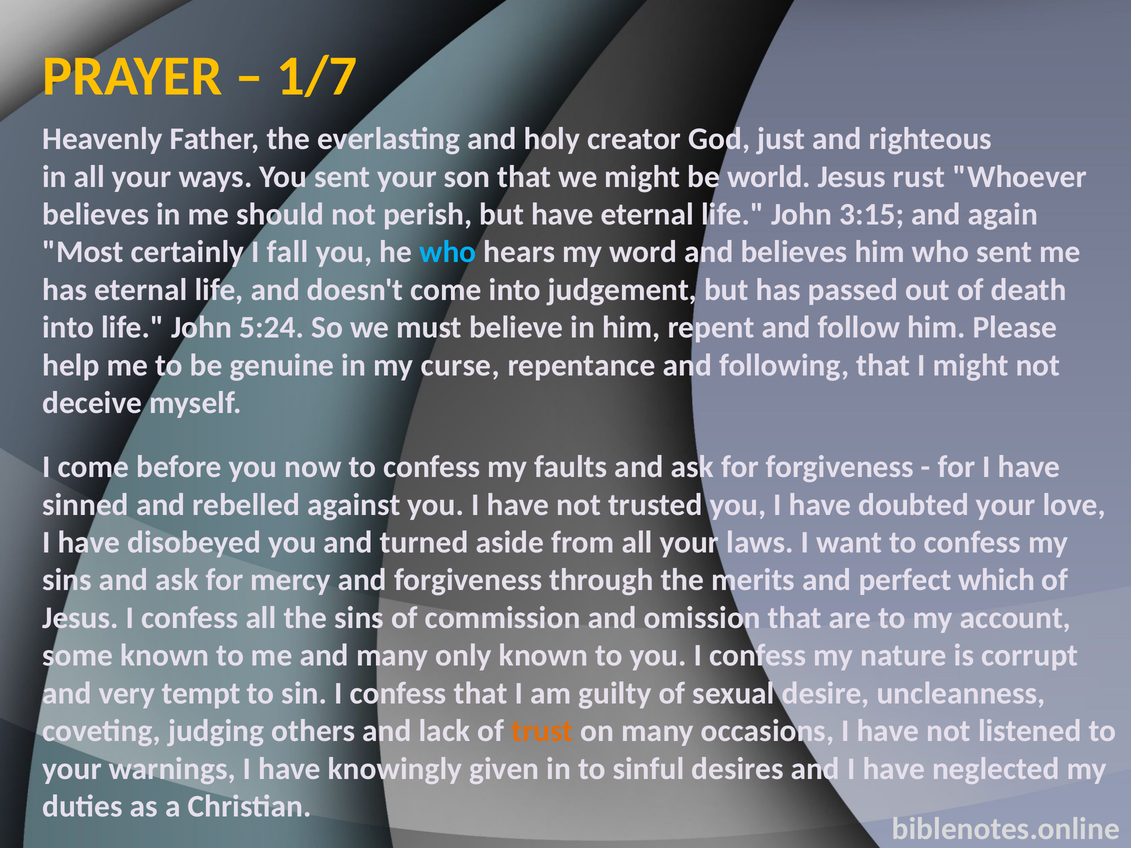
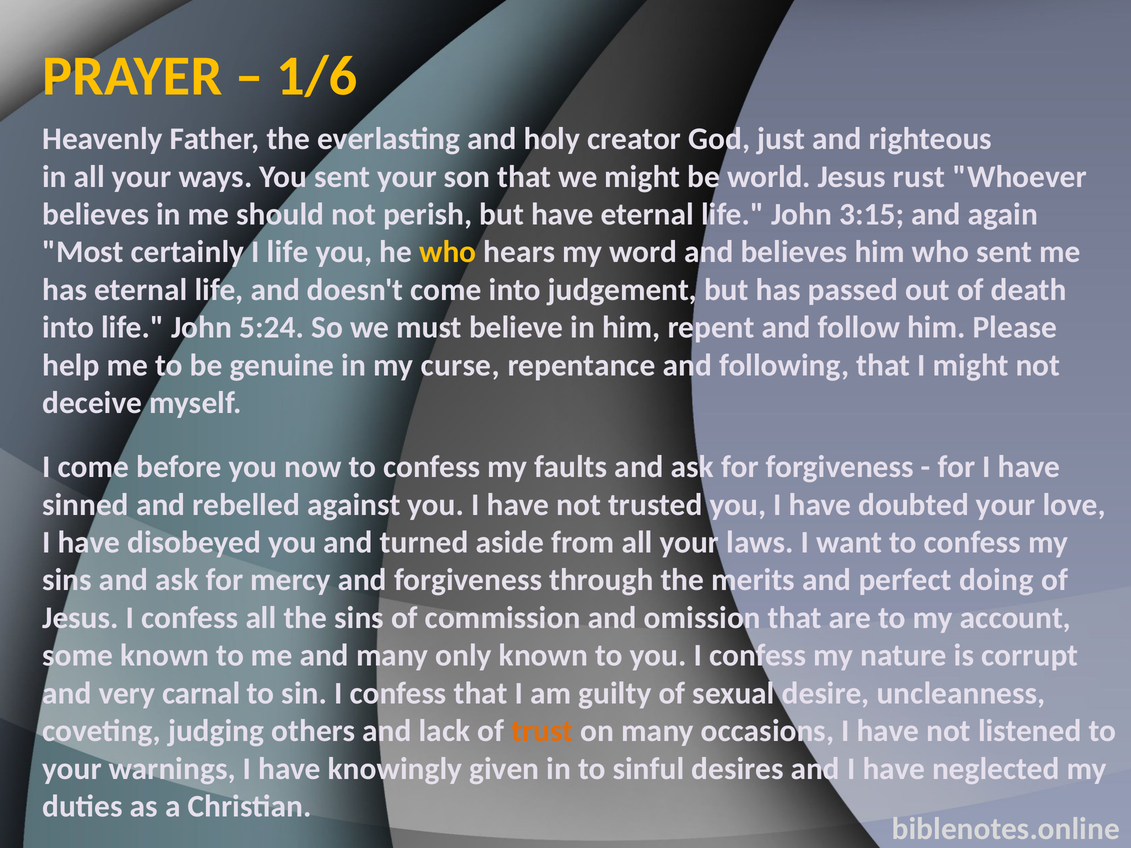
1/7: 1/7 -> 1/6 (317, 76)
I fall: fall -> life (288, 252)
who colour: light blue -> yellow (448, 252)
which: which -> doing (996, 580)
tempt: tempt -> carnal (201, 693)
